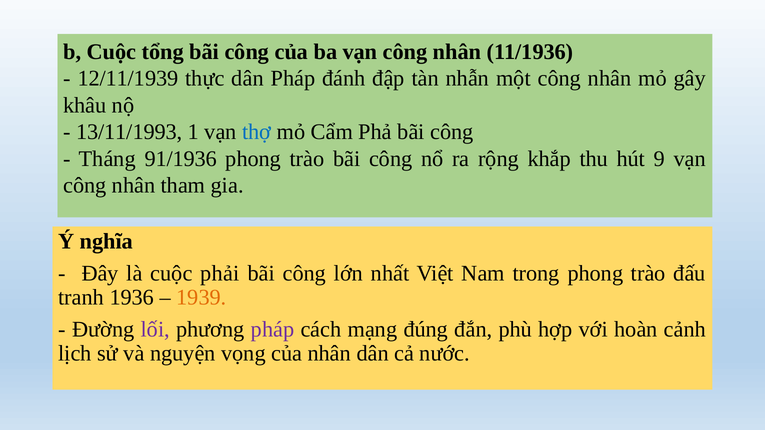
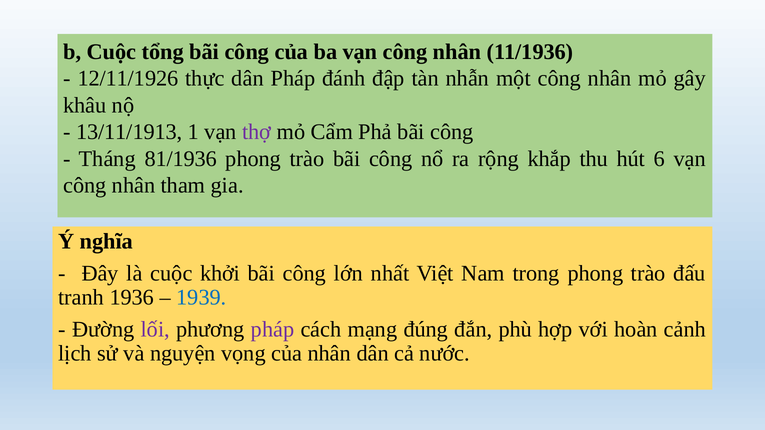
12/11/1939: 12/11/1939 -> 12/11/1926 (128, 78)
13/11/1993: 13/11/1993 -> 13/11/1913 (129, 132)
thợ colour: blue -> purple (257, 132)
91/1936: 91/1936 -> 81/1936 (181, 159)
9: 9 -> 6 (659, 159)
phải: phải -> khởi (220, 274)
1939 colour: orange -> blue (201, 298)
